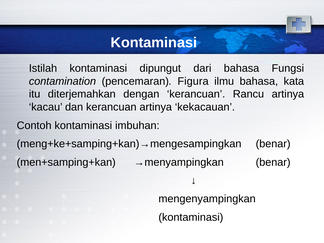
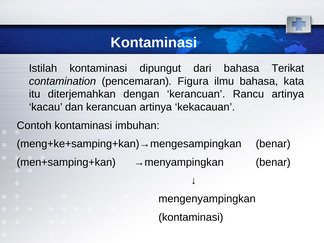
Fungsi: Fungsi -> Terikat (288, 68)
